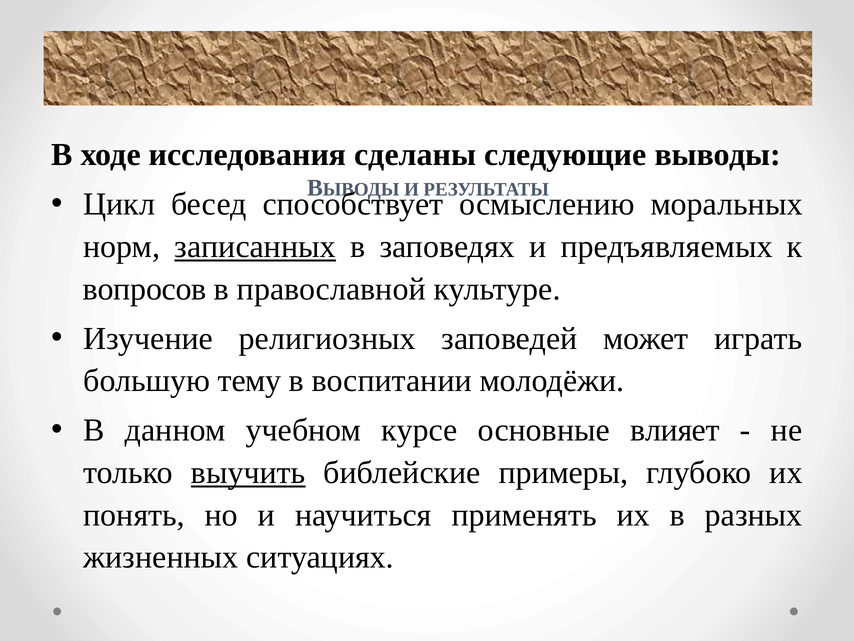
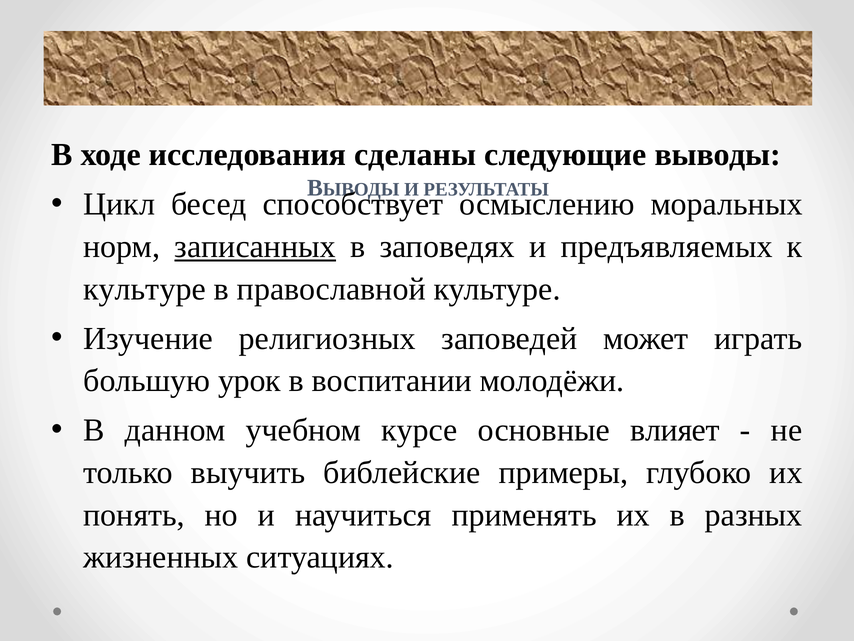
вопросов: вопросов -> культуре (145, 289)
тему: тему -> урок (250, 381)
выучить underline: present -> none (248, 472)
